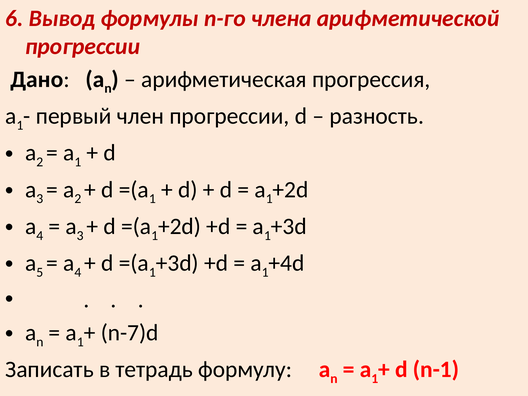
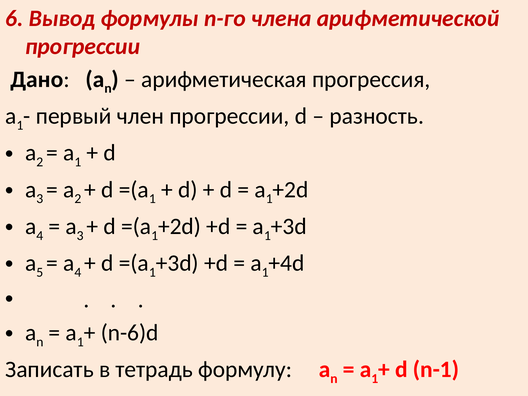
n-7)d: n-7)d -> n-6)d (130, 333)
